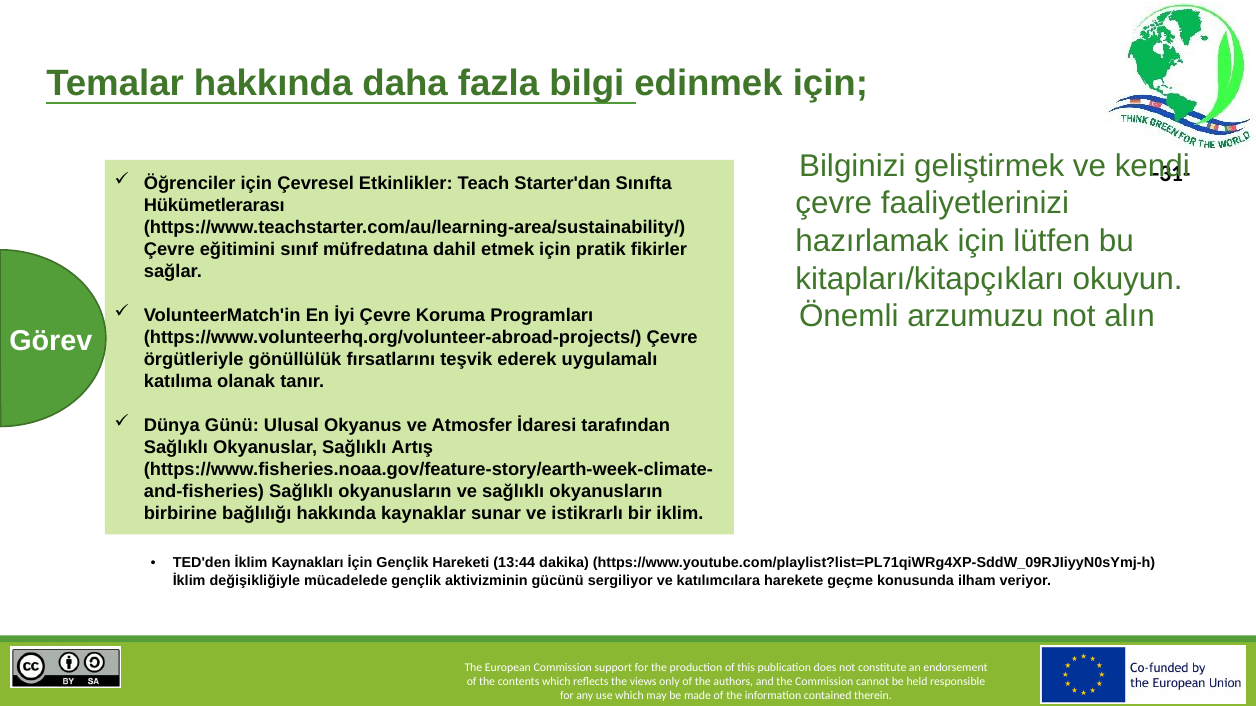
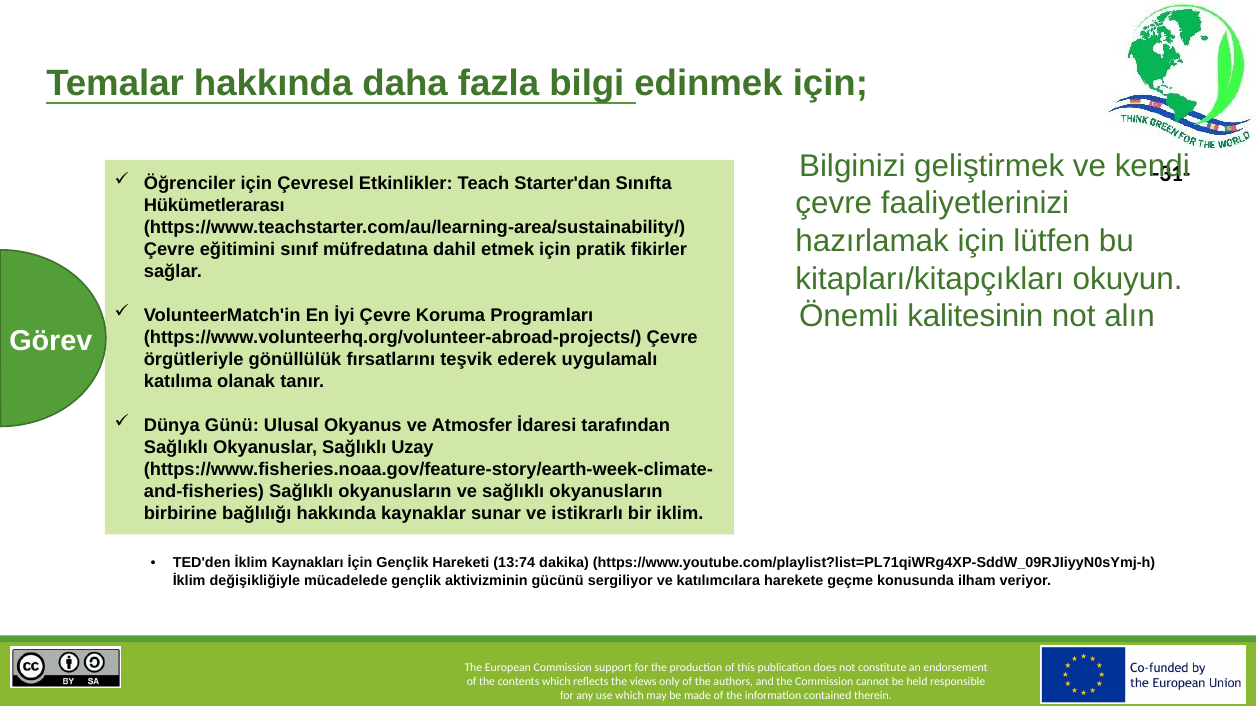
arzumuzu: arzumuzu -> kalitesinin (975, 317)
Artış: Artış -> Uzay (412, 448)
13:44: 13:44 -> 13:74 (514, 564)
